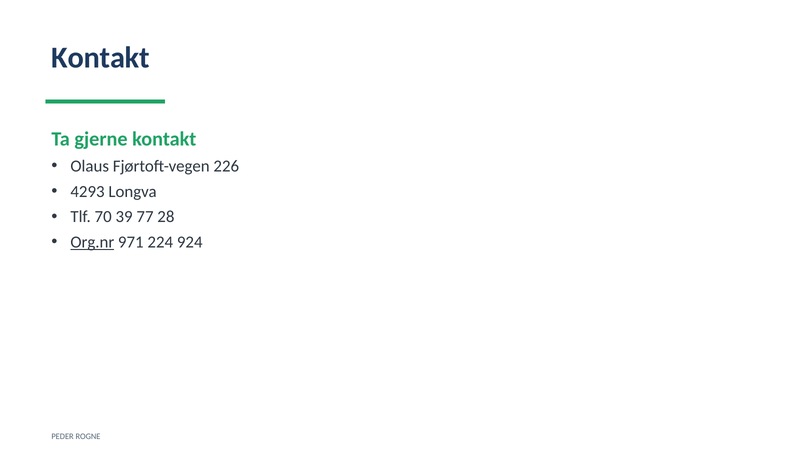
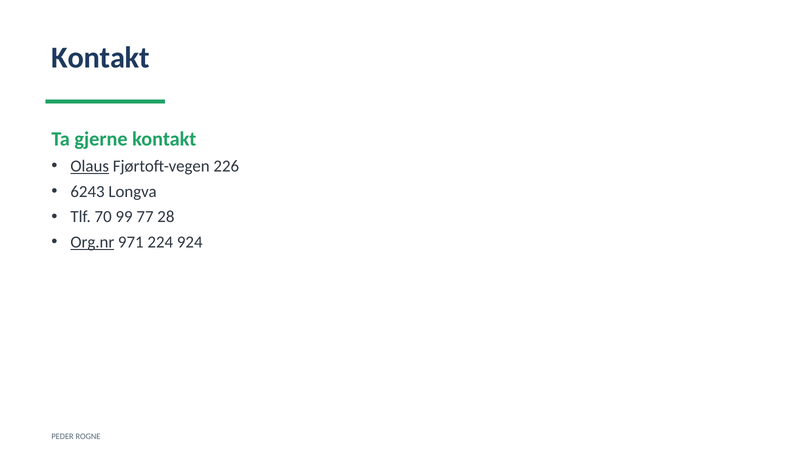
Olaus underline: none -> present (90, 166)
4293: 4293 -> 6243 (88, 192)
39: 39 -> 99 (124, 217)
